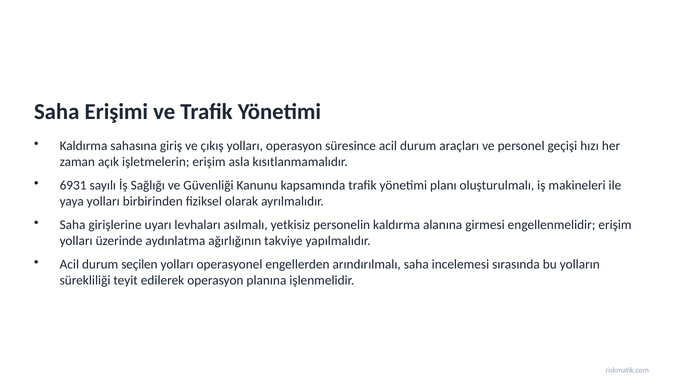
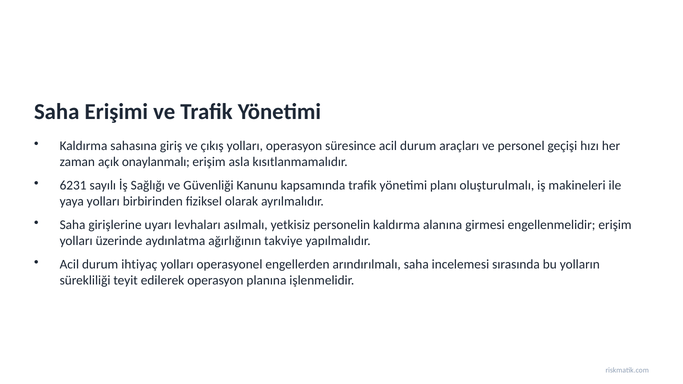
işletmelerin: işletmelerin -> onaylanmalı (156, 162)
6931: 6931 -> 6231 (73, 186)
seçilen: seçilen -> ihtiyaç (139, 265)
